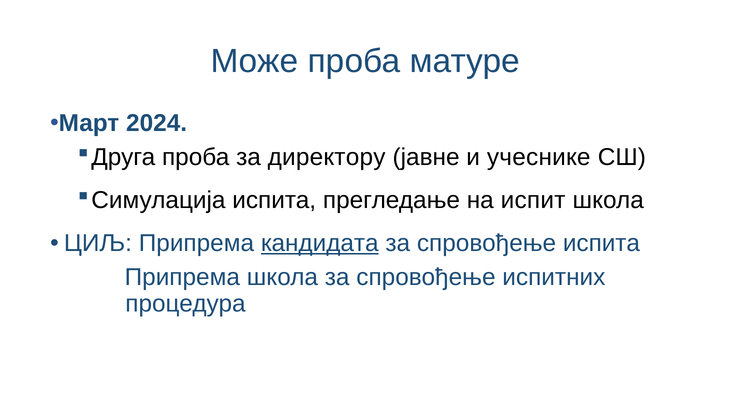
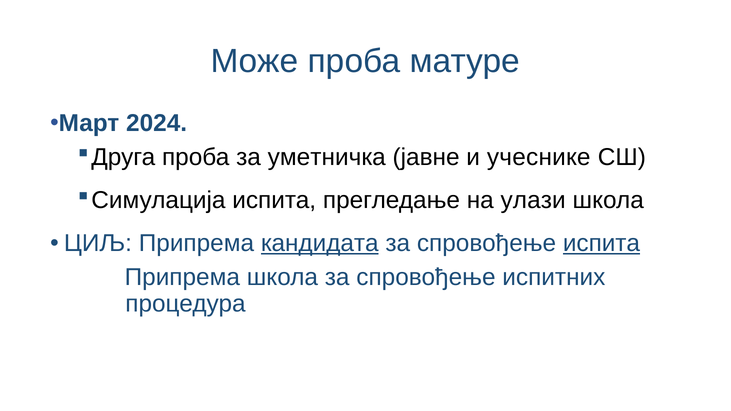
директору: директору -> уметничка (327, 157)
испит: испит -> улази (533, 200)
испита underline: none -> present (601, 243)
